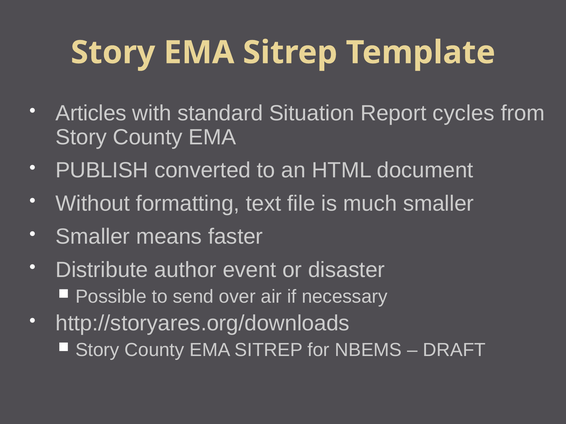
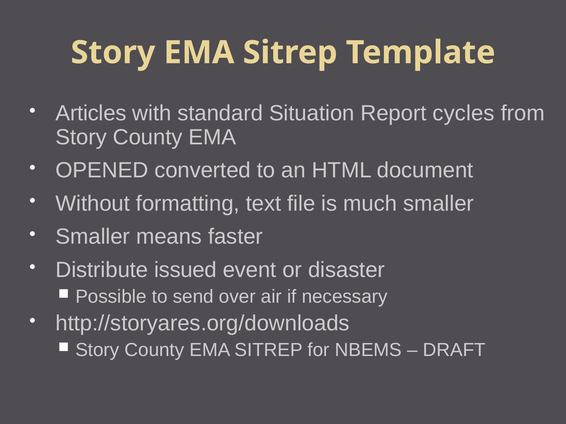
PUBLISH: PUBLISH -> OPENED (102, 170)
author: author -> issued (186, 270)
